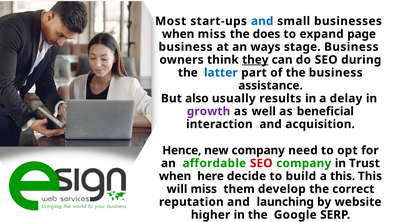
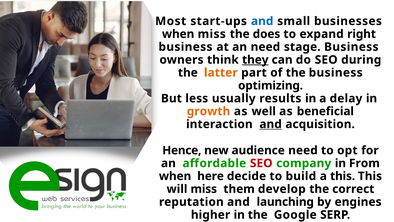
page: page -> right (362, 34)
an ways: ways -> need (265, 47)
latter colour: blue -> orange (221, 73)
assistance: assistance -> optimizing (271, 85)
also: also -> less (197, 98)
growth colour: purple -> orange (209, 111)
and underline: none -> present (271, 124)
new company: company -> audience (258, 150)
Trust: Trust -> From (364, 163)
website: website -> engines (358, 202)
